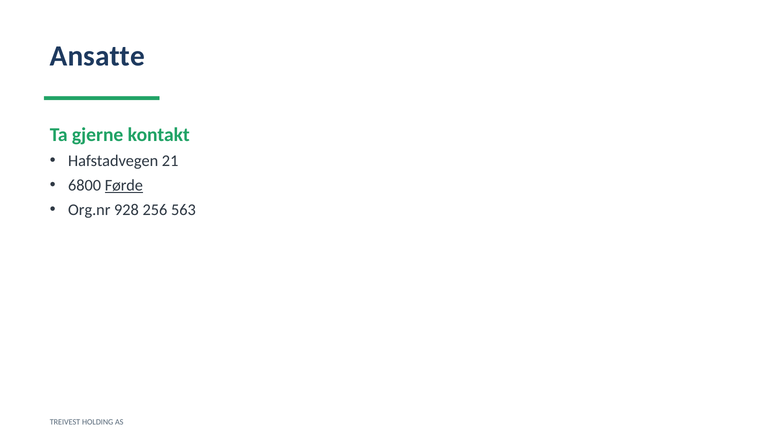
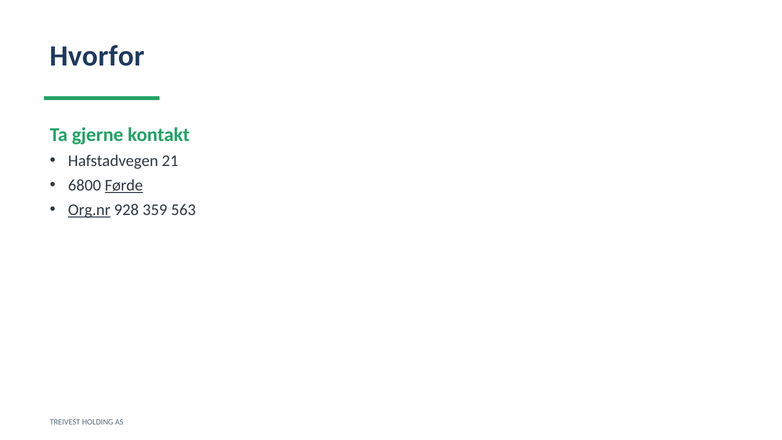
Ansatte: Ansatte -> Hvorfor (97, 56)
Org.nr underline: none -> present (89, 210)
256: 256 -> 359 (155, 210)
